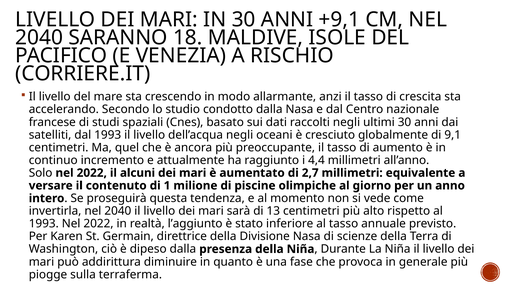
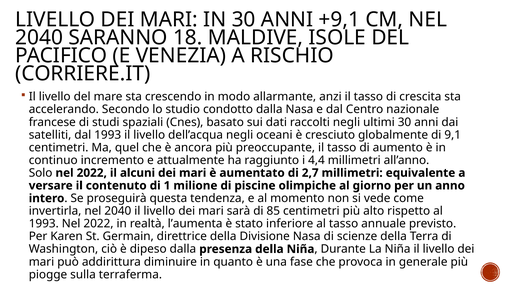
13: 13 -> 85 (273, 211)
l’aggiunto: l’aggiunto -> l’aumenta (195, 224)
